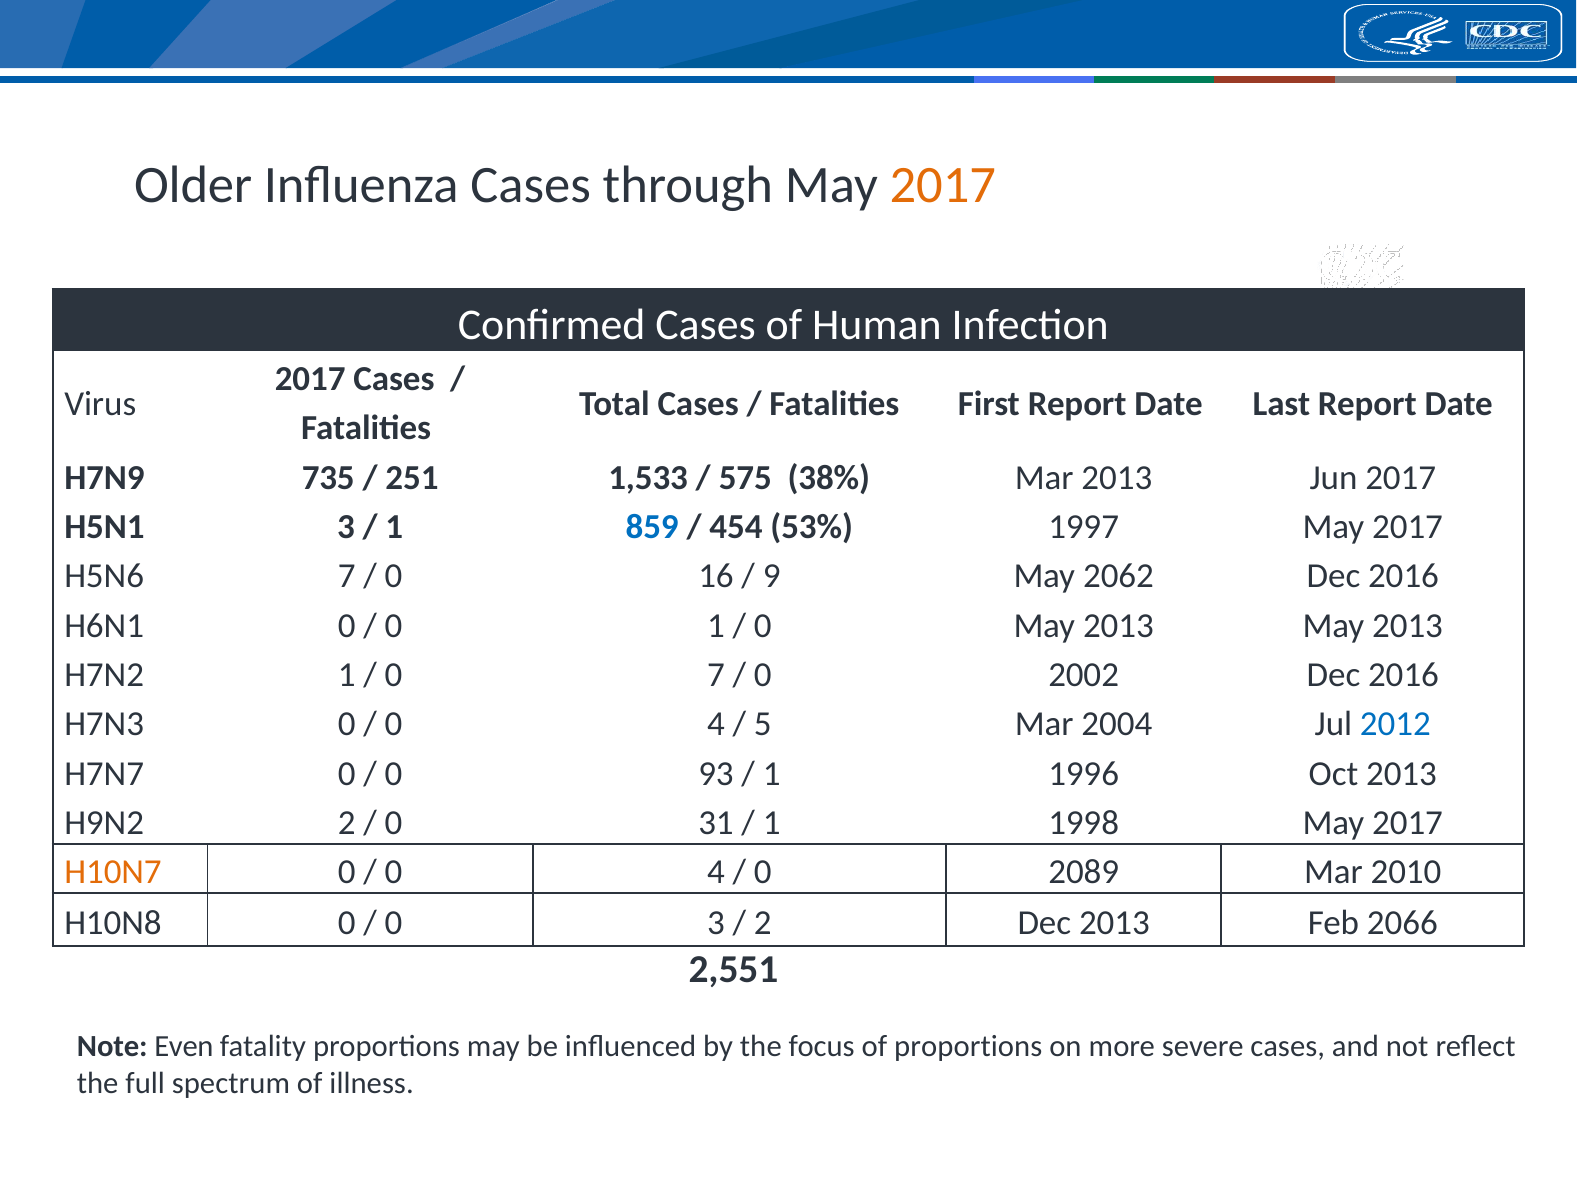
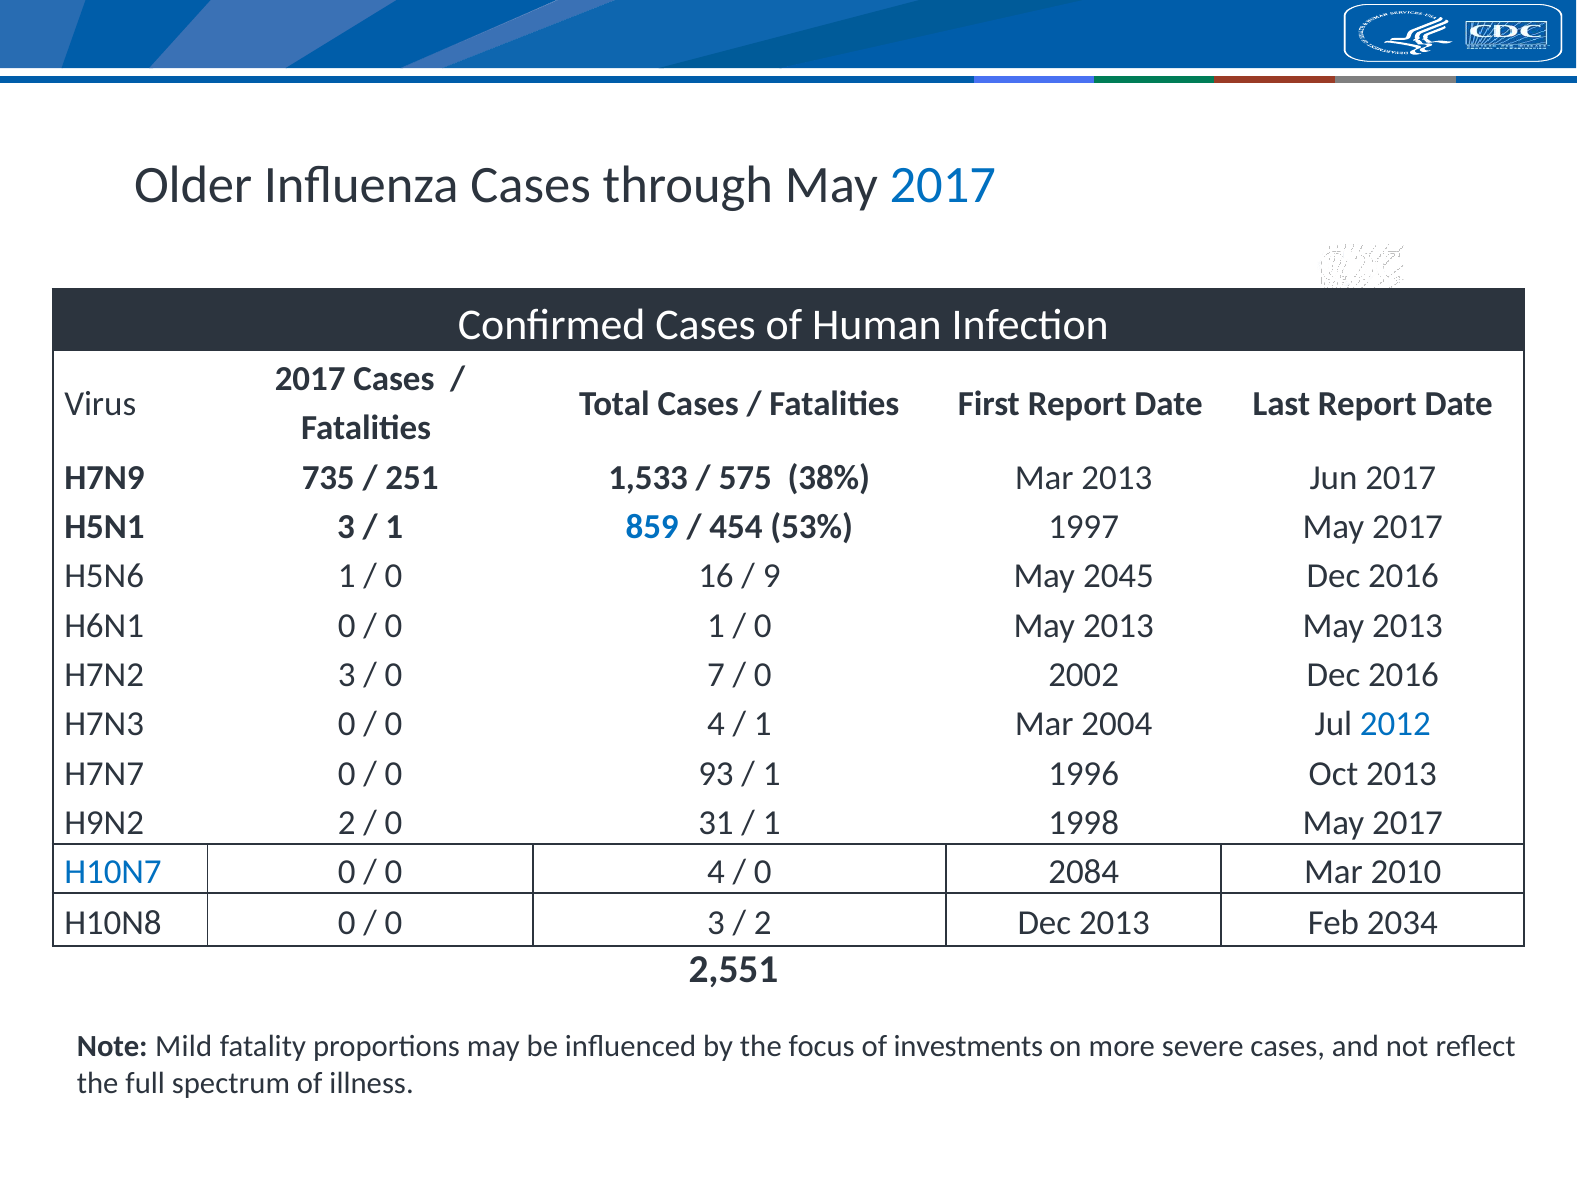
2017 colour: orange -> blue (943, 185)
H5N6 7: 7 -> 1 (347, 576)
2062: 2062 -> 2045 (1118, 576)
H7N2 1: 1 -> 3 (347, 675)
5: 5 -> 1 (763, 724)
H10N7 colour: orange -> blue (113, 872)
2089: 2089 -> 2084 (1084, 872)
2066: 2066 -> 2034 (1402, 923)
Even: Even -> Mild (184, 1046)
of proportions: proportions -> investments (968, 1046)
